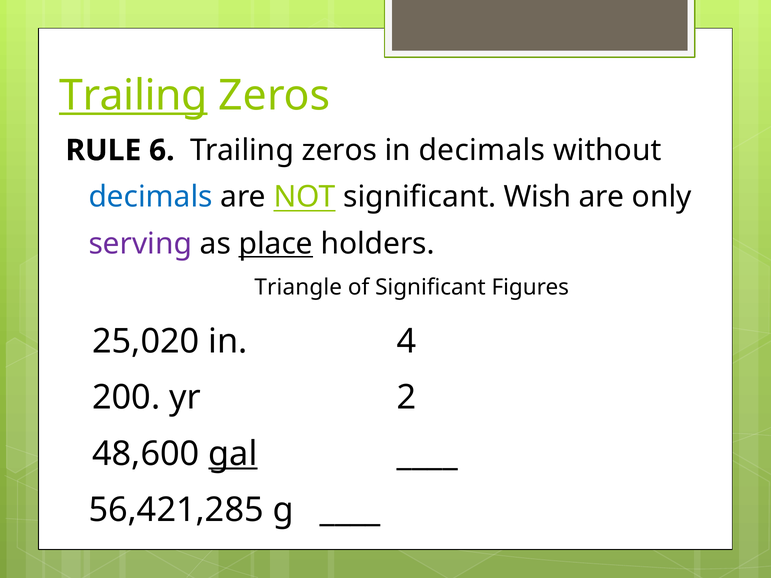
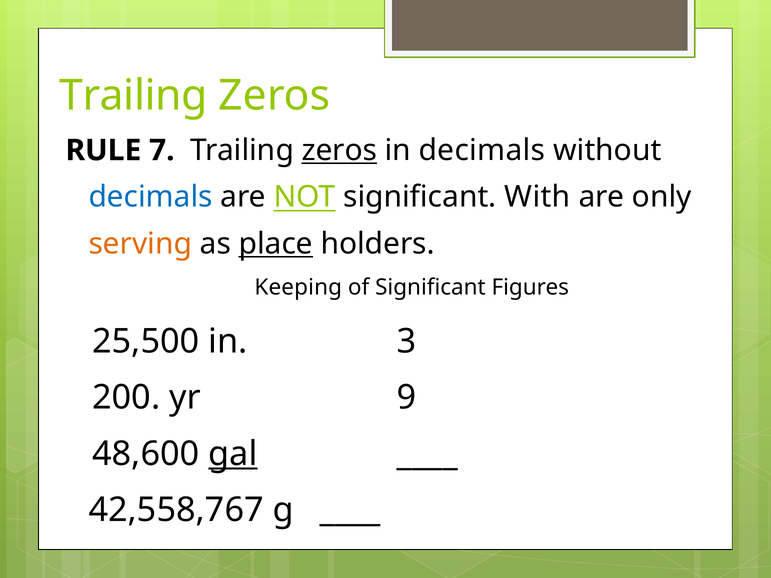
Trailing underline: present -> none (133, 96)
6: 6 -> 7 (162, 150)
zeros underline: none -> present (339, 150)
Wish: Wish -> With (537, 197)
serving colour: purple -> orange (140, 244)
Triangle: Triangle -> Keeping (298, 287)
25,020: 25,020 -> 25,500 (146, 342)
4: 4 -> 3 (407, 342)
2: 2 -> 9 (407, 398)
56,421,285: 56,421,285 -> 42,558,767 (176, 510)
